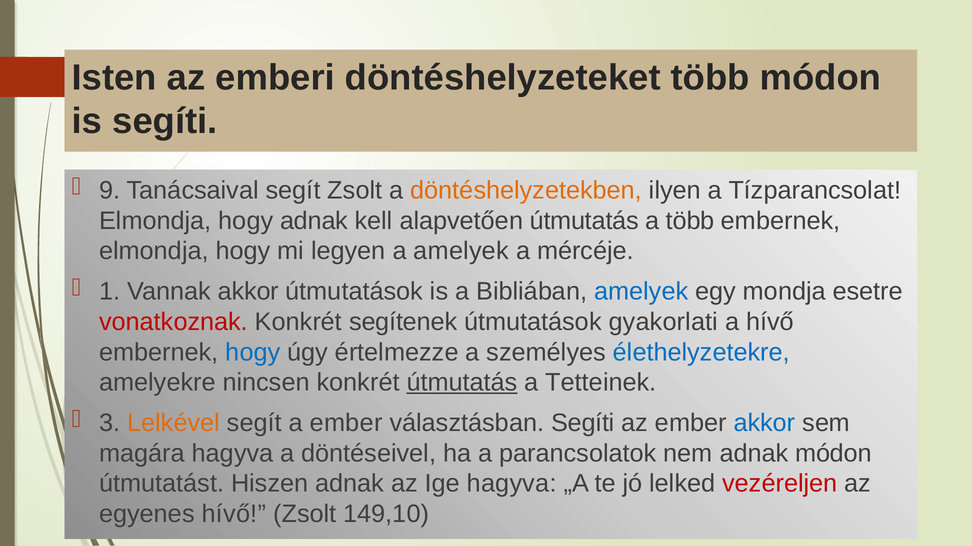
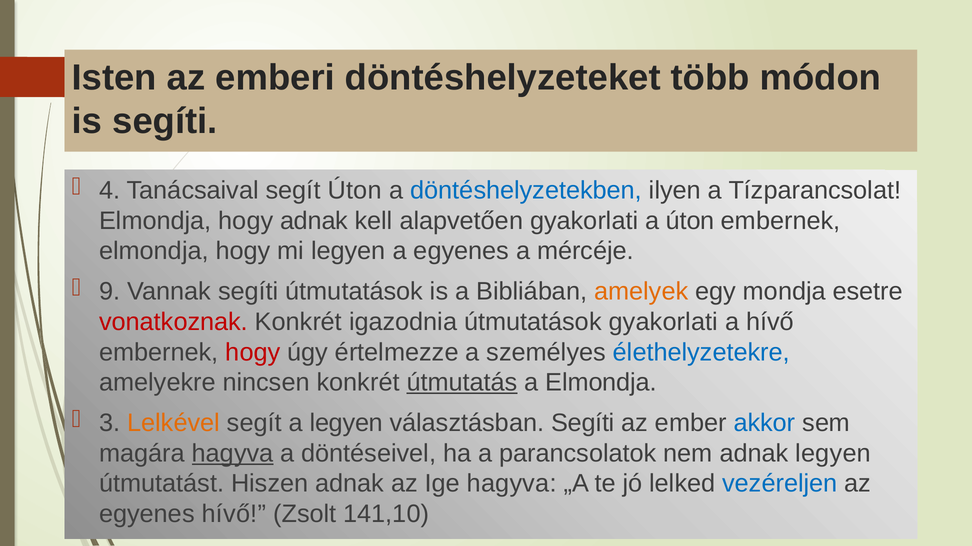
9: 9 -> 4 (110, 191)
segít Zsolt: Zsolt -> Úton (355, 191)
döntéshelyzetekben colour: orange -> blue (526, 191)
alapvetően útmutatás: útmutatás -> gyakorlati (584, 221)
a több: több -> úton (690, 221)
a amelyek: amelyek -> egyenes (461, 251)
1: 1 -> 9 (110, 292)
Vannak akkor: akkor -> segíti (248, 292)
amelyek colour: blue -> orange (641, 292)
segítenek: segítenek -> igazodnia (403, 322)
hogy colour: blue -> red (253, 353)
a Tetteinek: Tetteinek -> Elmondja (601, 383)
a ember: ember -> legyen (346, 424)
hagyva underline: none -> present (233, 454)
adnak módon: módon -> legyen (833, 454)
vezéreljen colour: red -> blue (780, 484)
149,10: 149,10 -> 141,10 (386, 515)
